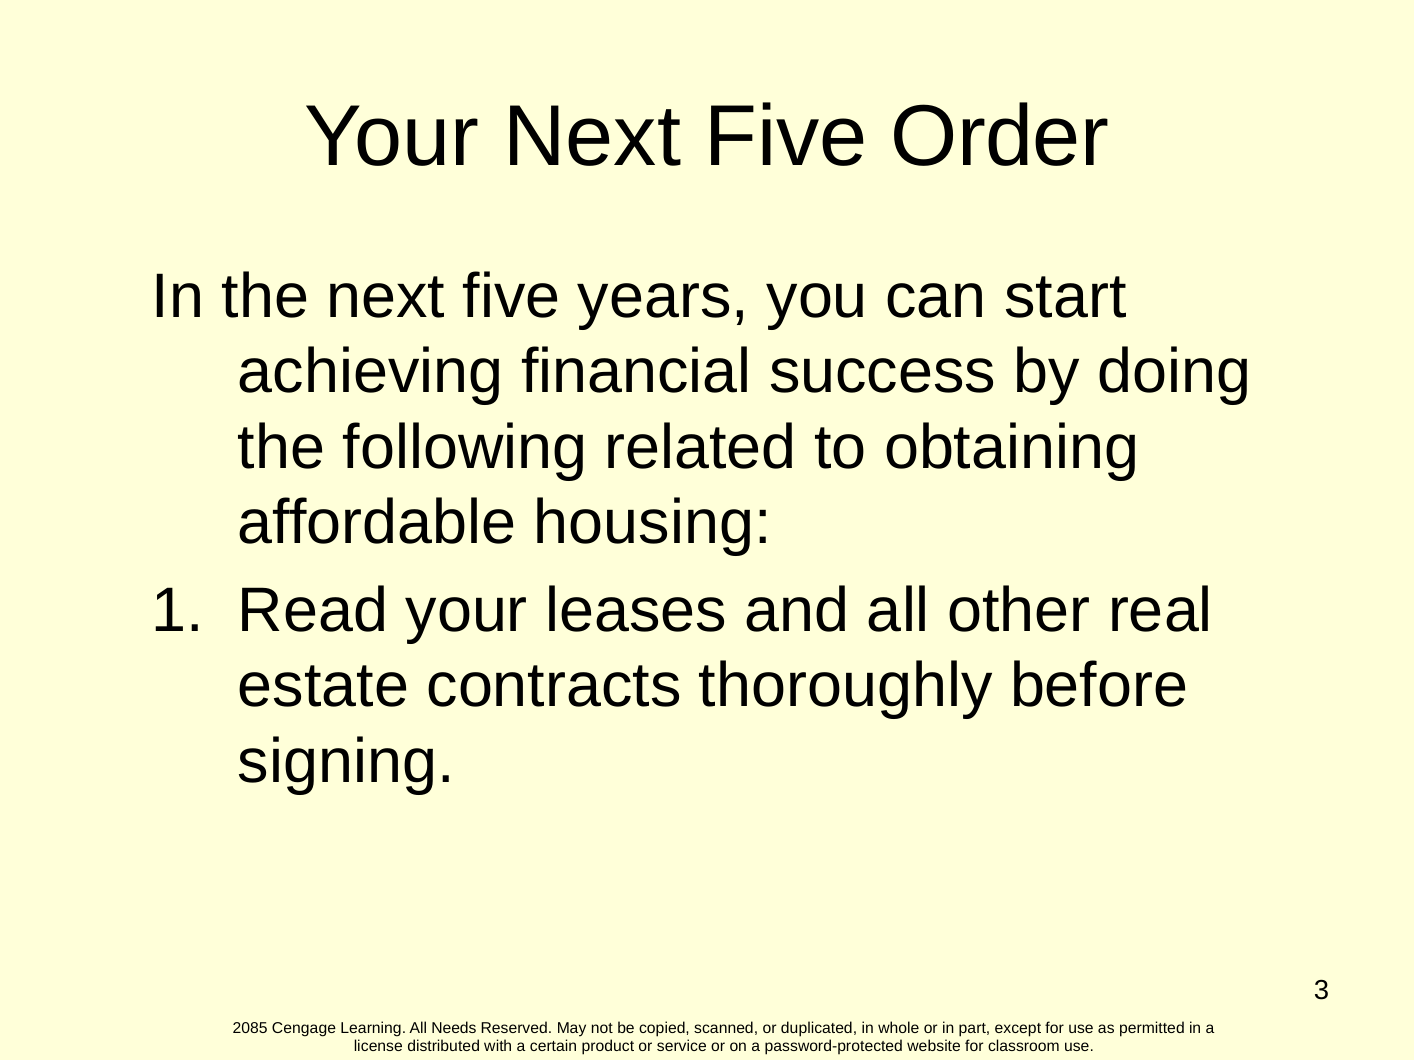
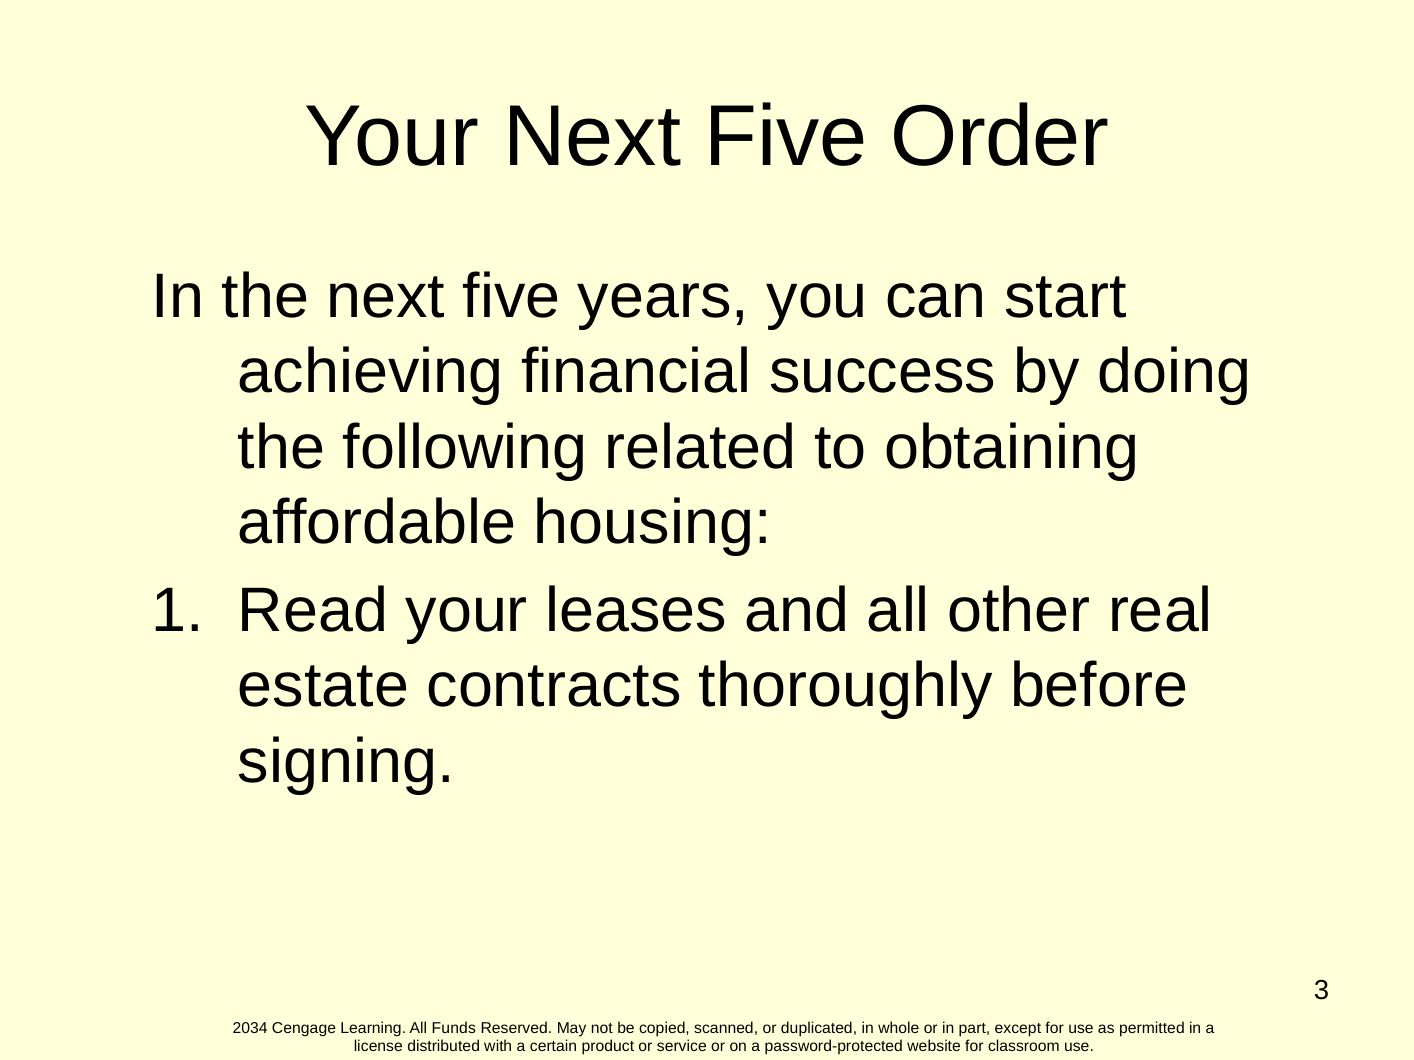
2085: 2085 -> 2034 (250, 1028)
Needs: Needs -> Funds (454, 1028)
